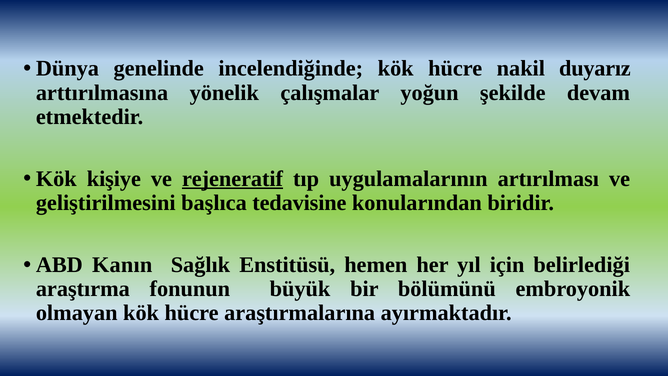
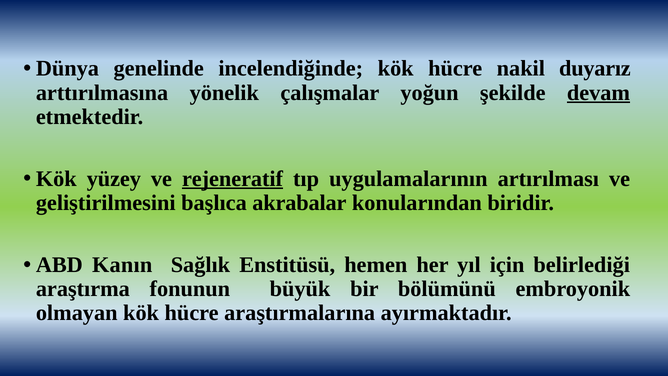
devam underline: none -> present (599, 93)
kişiye: kişiye -> yüzey (114, 179)
tedavisine: tedavisine -> akrabalar (299, 203)
